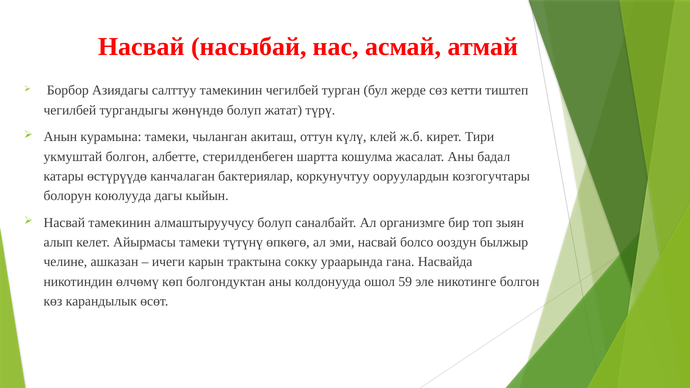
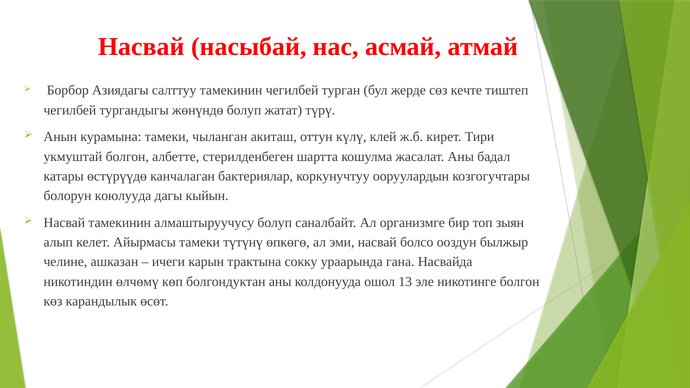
кетти: кетти -> кечте (466, 90)
59: 59 -> 13 (405, 282)
